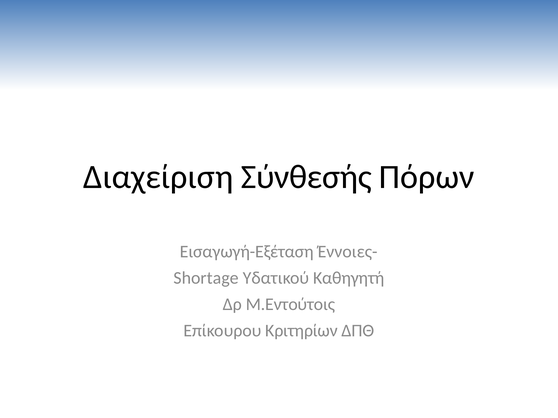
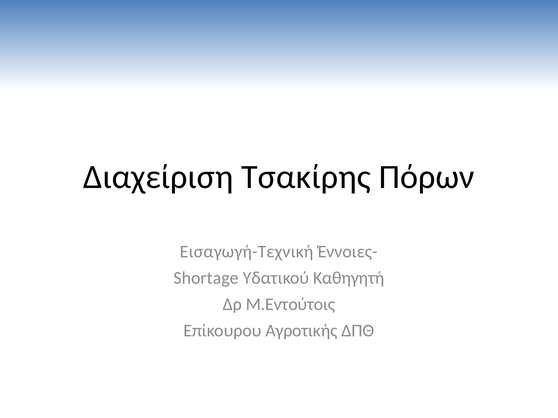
Σύνθεσής: Σύνθεσής -> Τσακίρης (306, 177)
Εισαγωγή-Εξέταση: Εισαγωγή-Εξέταση -> Εισαγωγή-Τεχνική (247, 252)
Κριτηρίων: Κριτηρίων -> Αγροτικής (302, 331)
